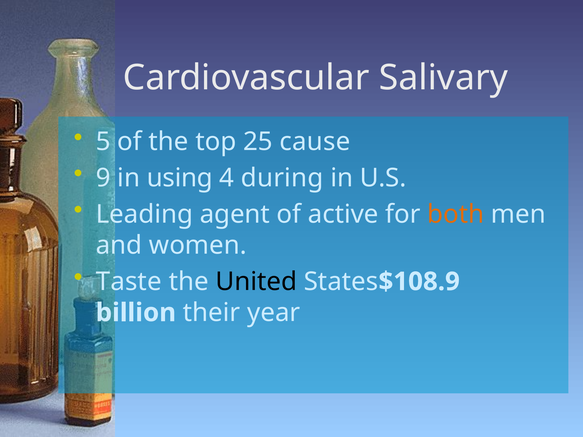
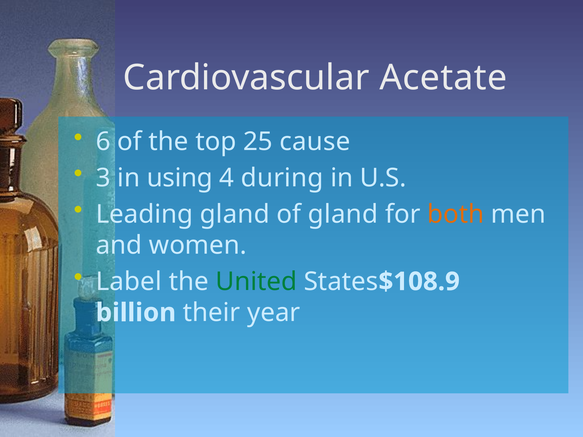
Salivary: Salivary -> Acetate (443, 78)
5: 5 -> 6 (103, 142)
9: 9 -> 3 (103, 178)
Leading agent: agent -> gland (235, 214)
of active: active -> gland (343, 214)
Taste: Taste -> Label (129, 282)
United colour: black -> green (256, 282)
